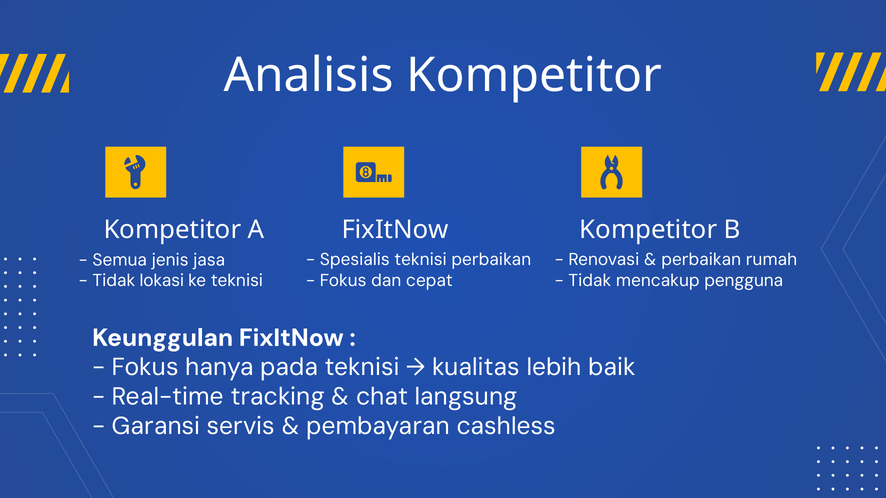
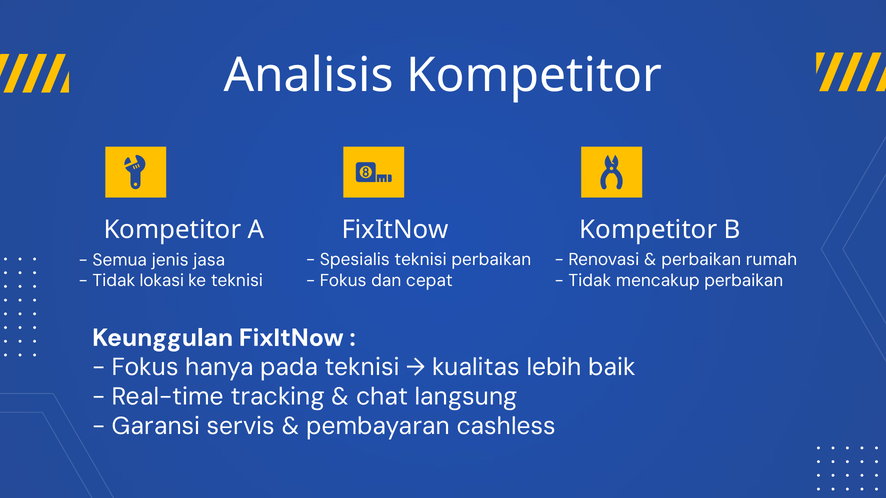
mencakup pengguna: pengguna -> perbaikan (744, 281)
